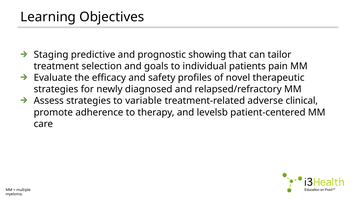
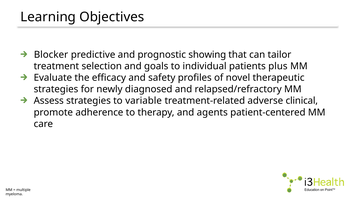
Staging: Staging -> Blocker (51, 55)
pain: pain -> plus (278, 66)
levelsb: levelsb -> agents (212, 112)
